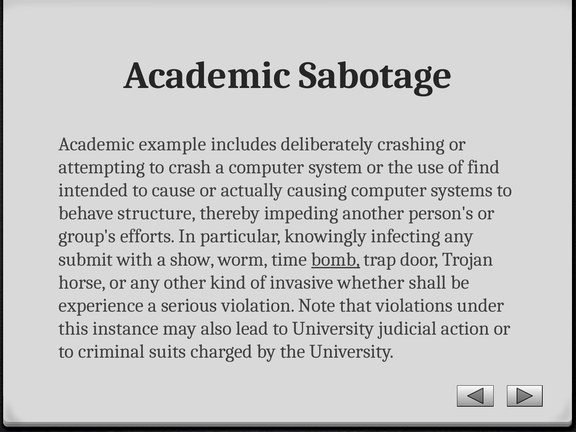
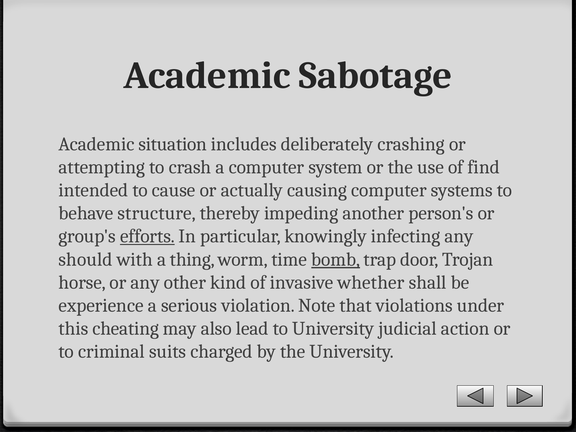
example: example -> situation (173, 144)
efforts underline: none -> present (147, 236)
submit: submit -> should (86, 259)
show: show -> thing (192, 259)
instance: instance -> cheating (126, 328)
